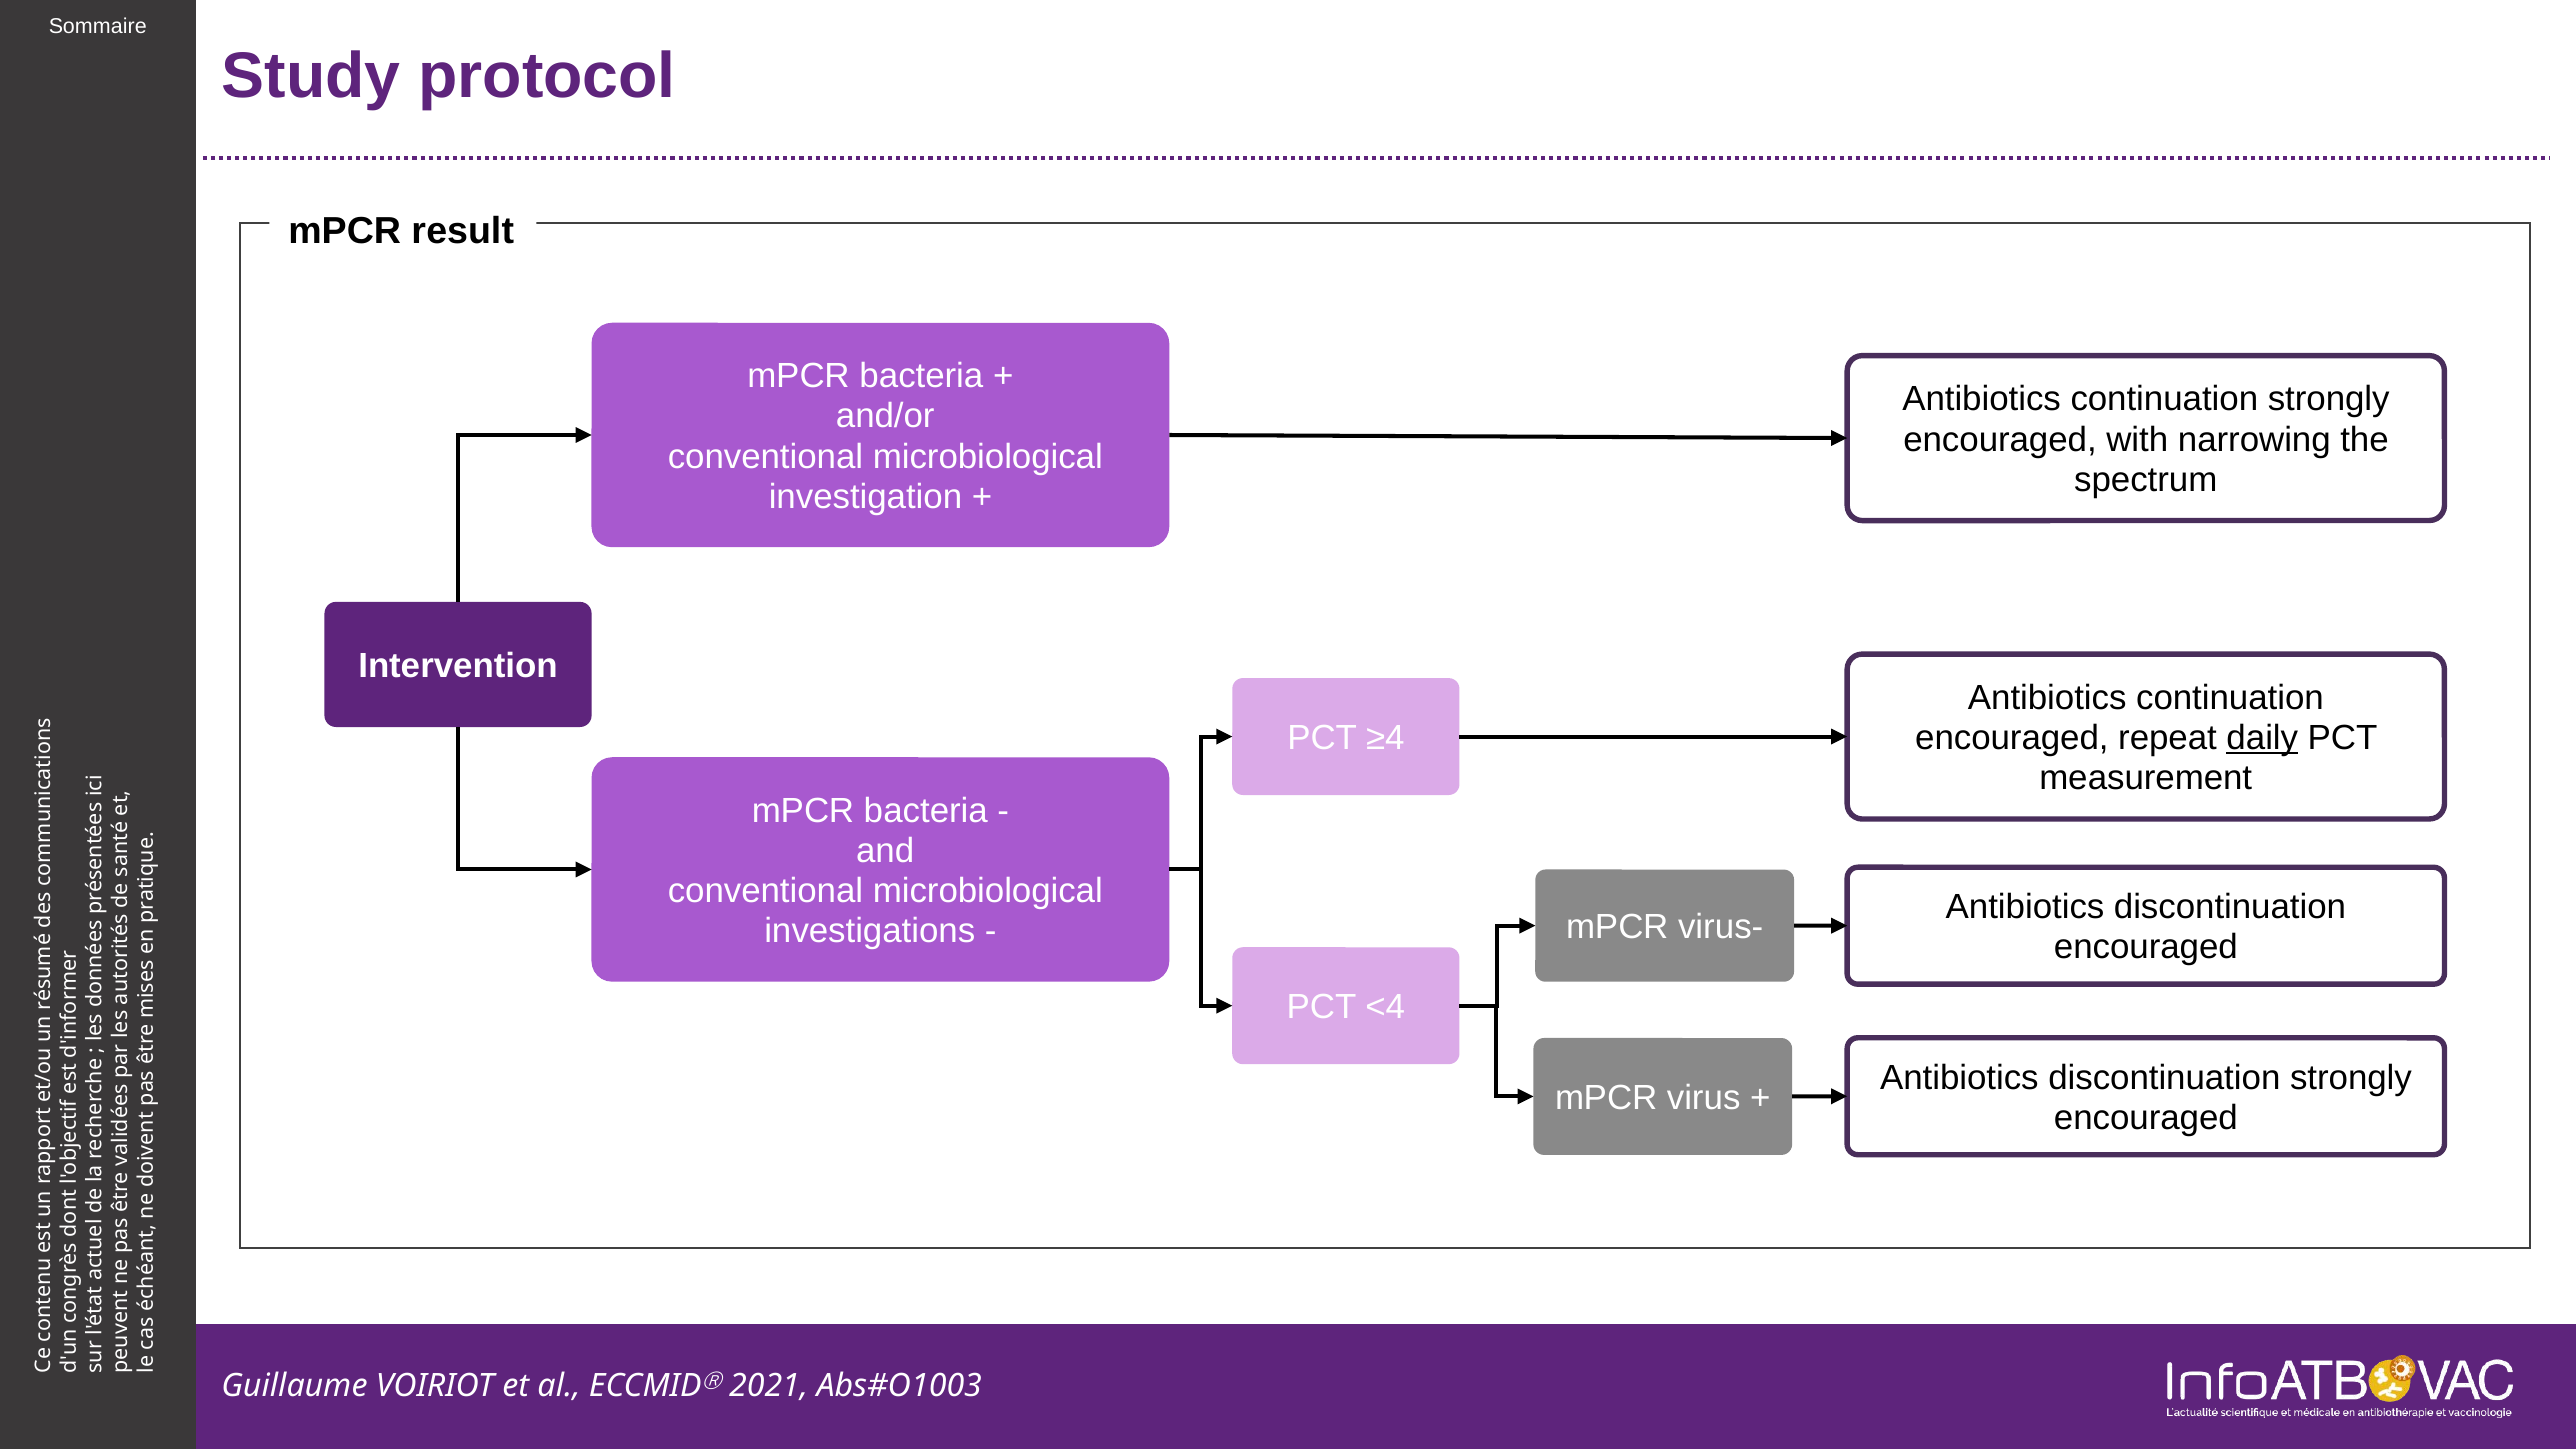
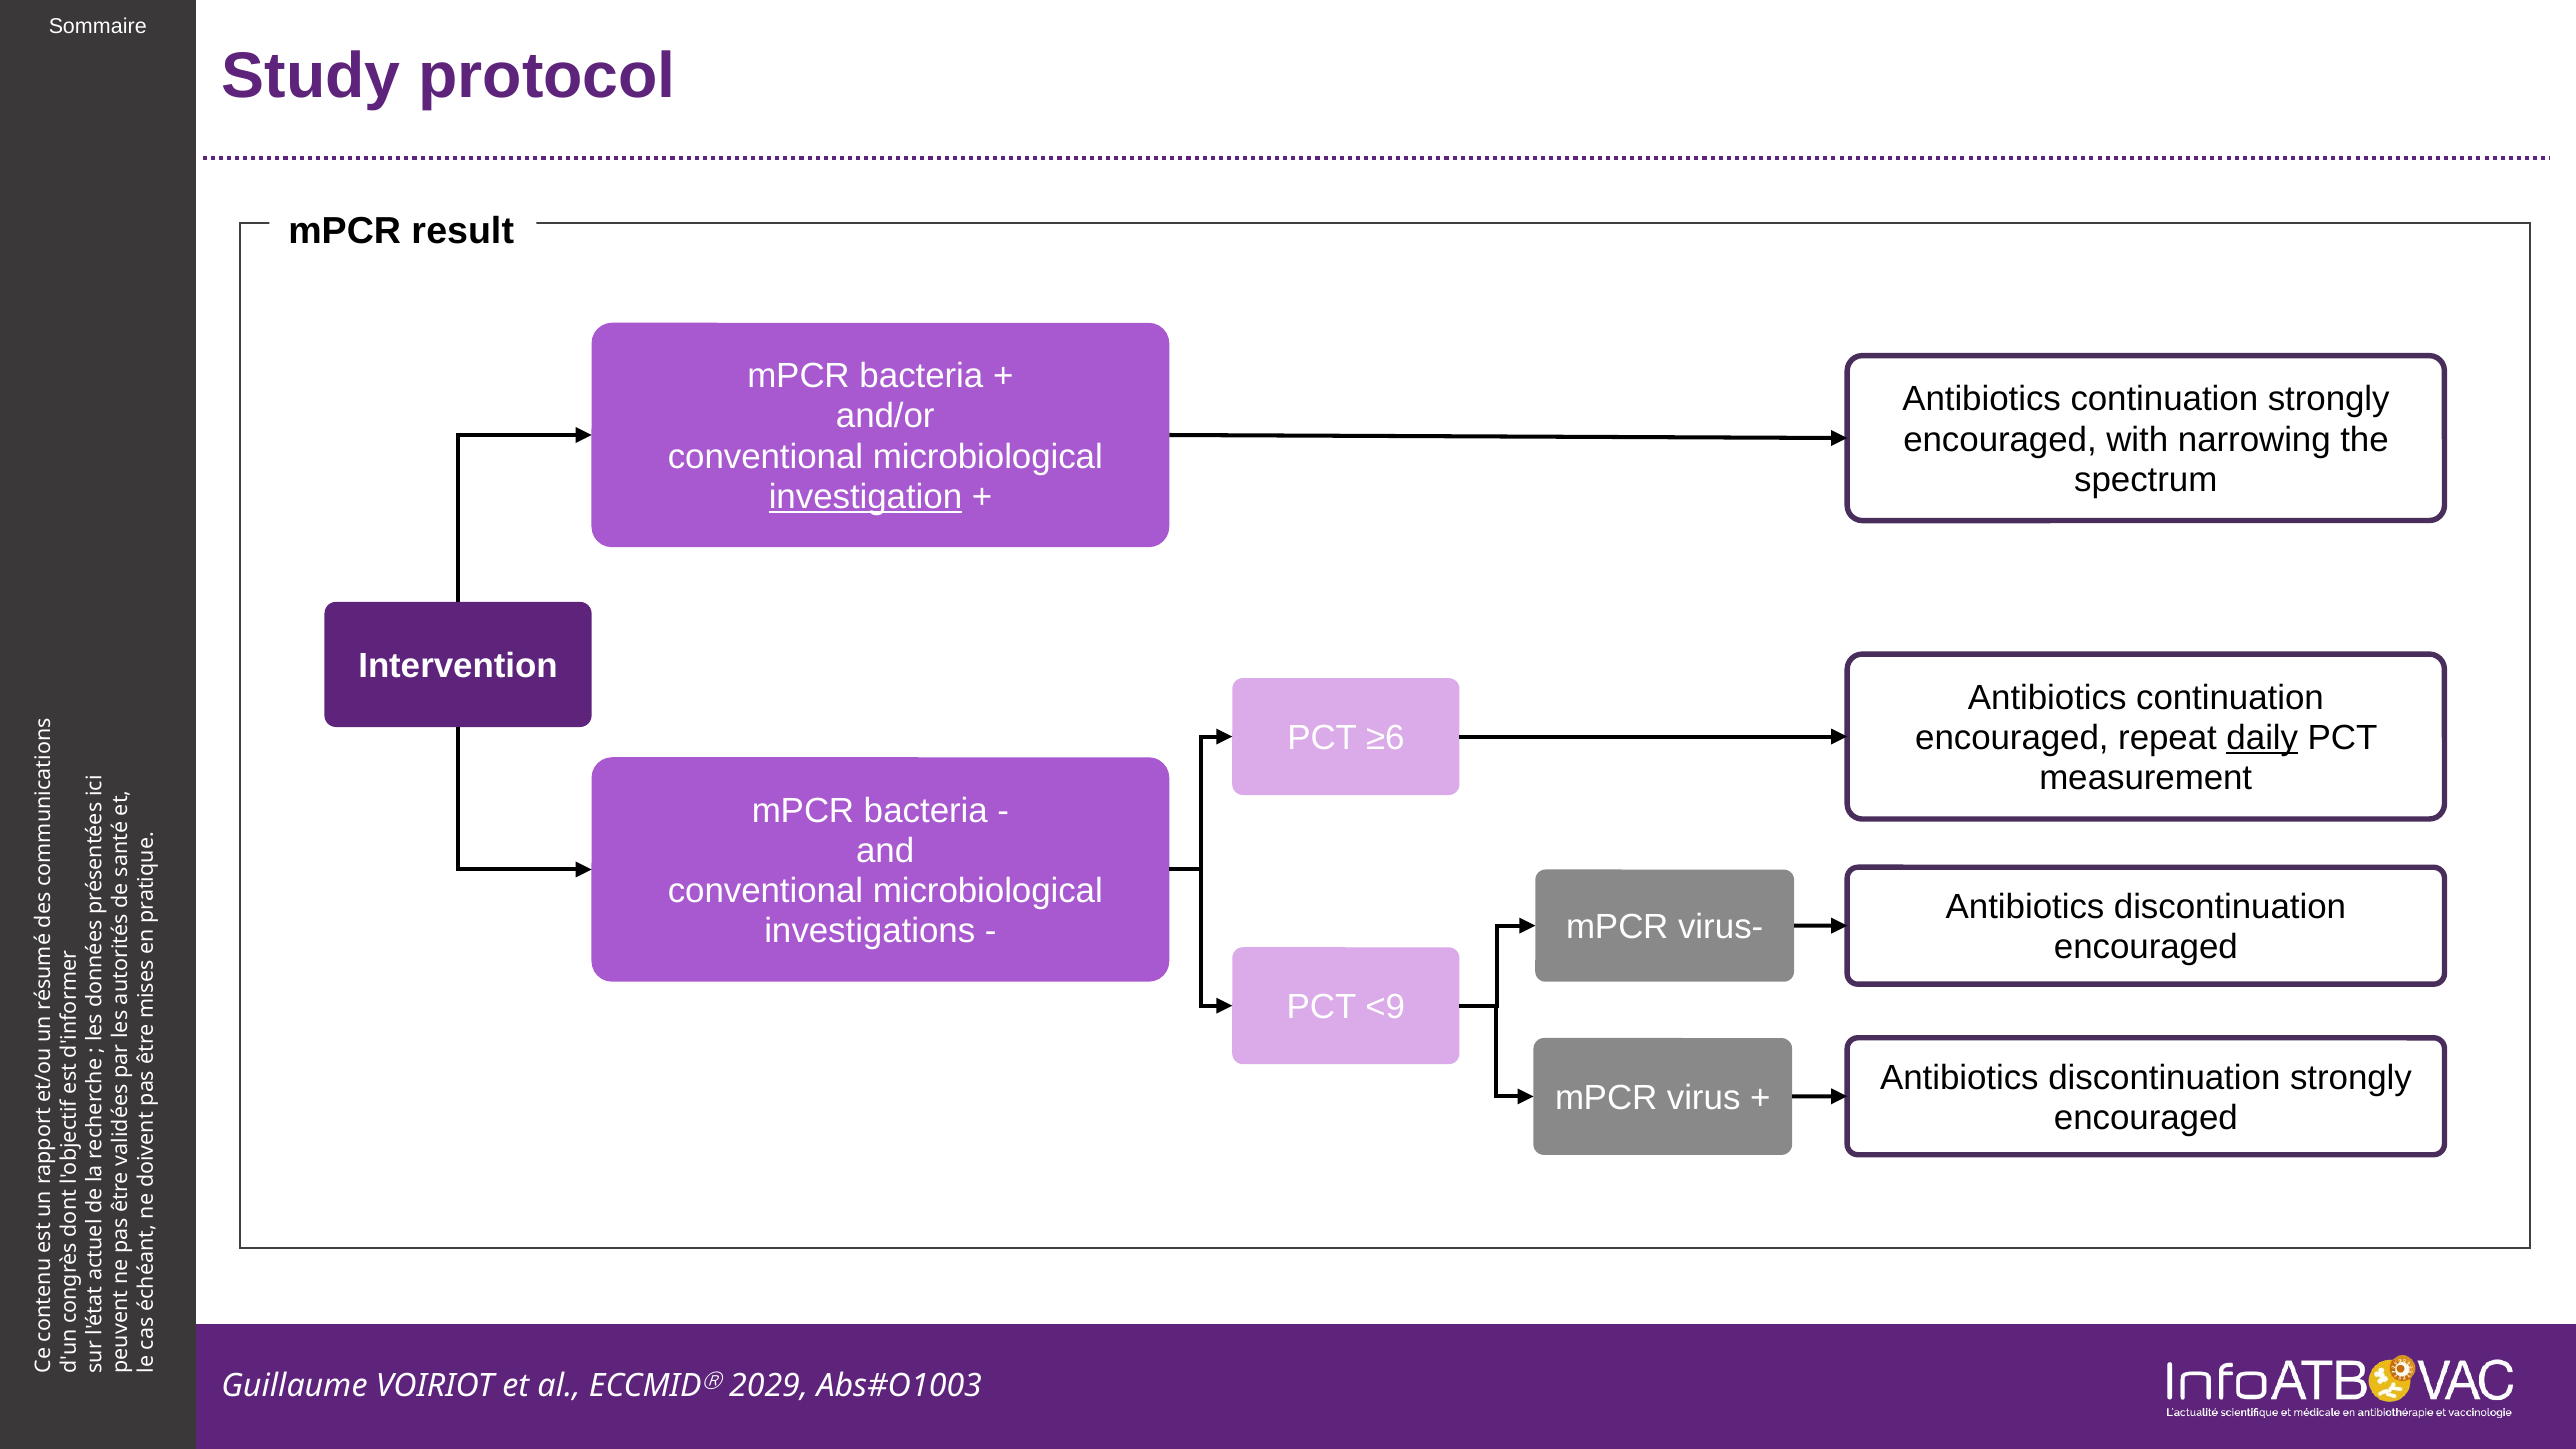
investigation underline: none -> present (865, 497)
≥4: ≥4 -> ≥6 (1385, 738)
<4: <4 -> <9 (1385, 1007)
2021: 2021 -> 2029 (769, 1386)
